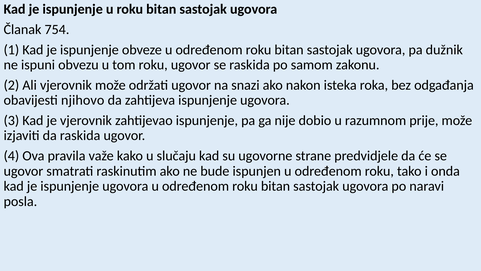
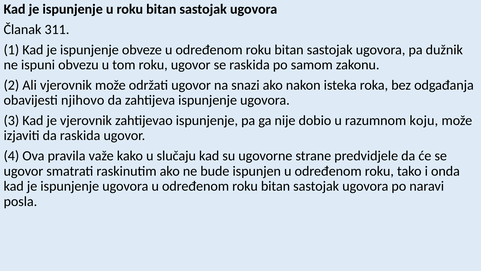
754: 754 -> 311 (57, 29)
prije: prije -> koju (424, 120)
